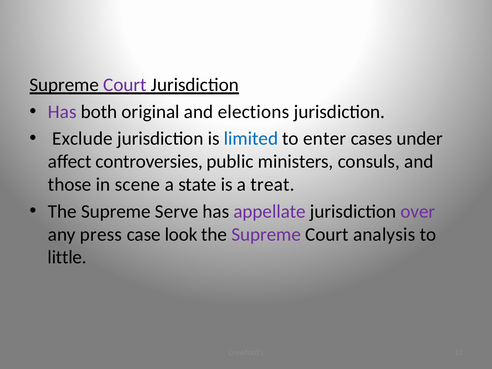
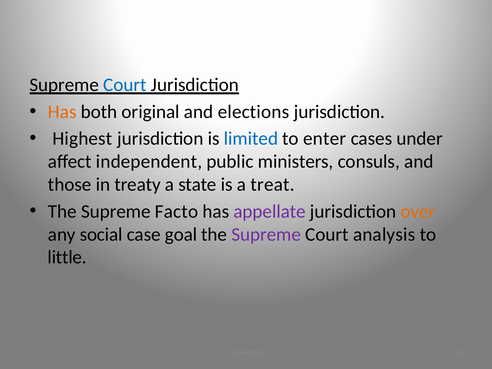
Court colour: purple -> blue (125, 85)
Has colour: purple -> orange (62, 112)
Exclude: Exclude -> Highest (82, 139)
controversies: controversies -> independent (149, 162)
scene: scene -> treaty (138, 185)
Serve: Serve -> Facto (177, 211)
over colour: purple -> orange (418, 211)
press: press -> social (101, 234)
look: look -> goal (181, 234)
